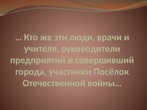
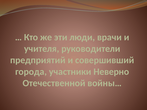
Посёлок: Посёлок -> Неверно (111, 72)
